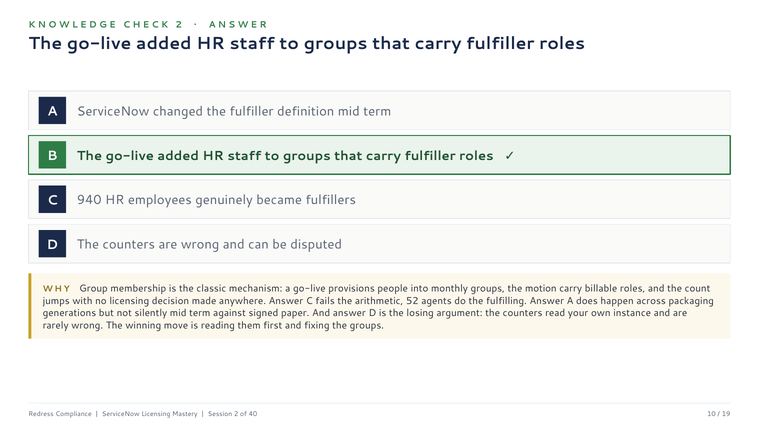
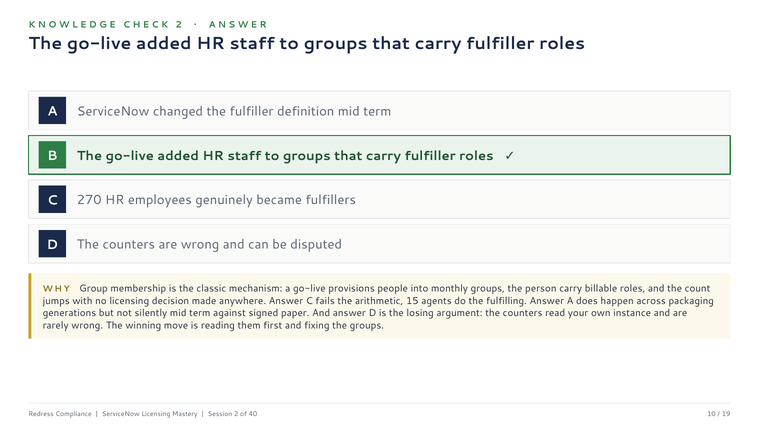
940: 940 -> 270 (89, 200)
motion: motion -> person (541, 288)
52: 52 -> 15 (412, 301)
